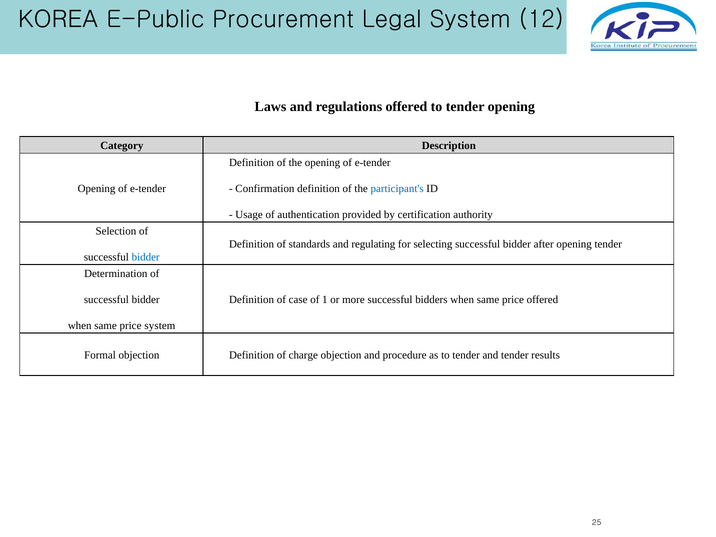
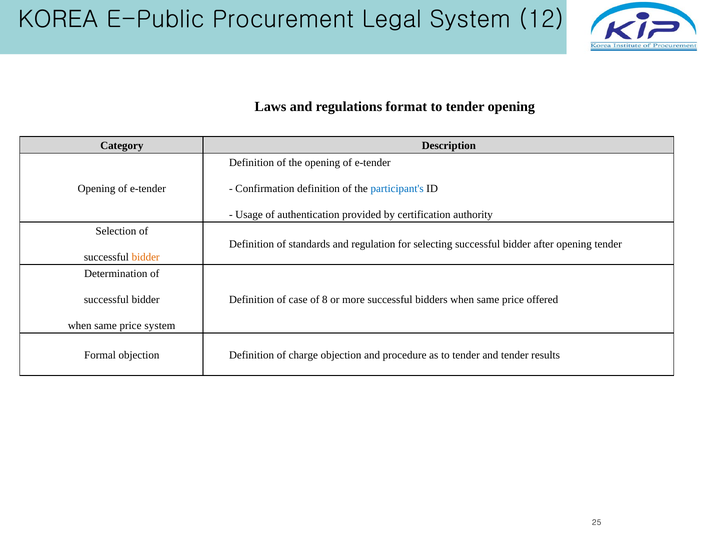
regulations offered: offered -> format (406, 107)
regulating: regulating -> regulation (373, 244)
bidder colour: blue -> orange (146, 257)
1: 1 -> 8 (325, 300)
